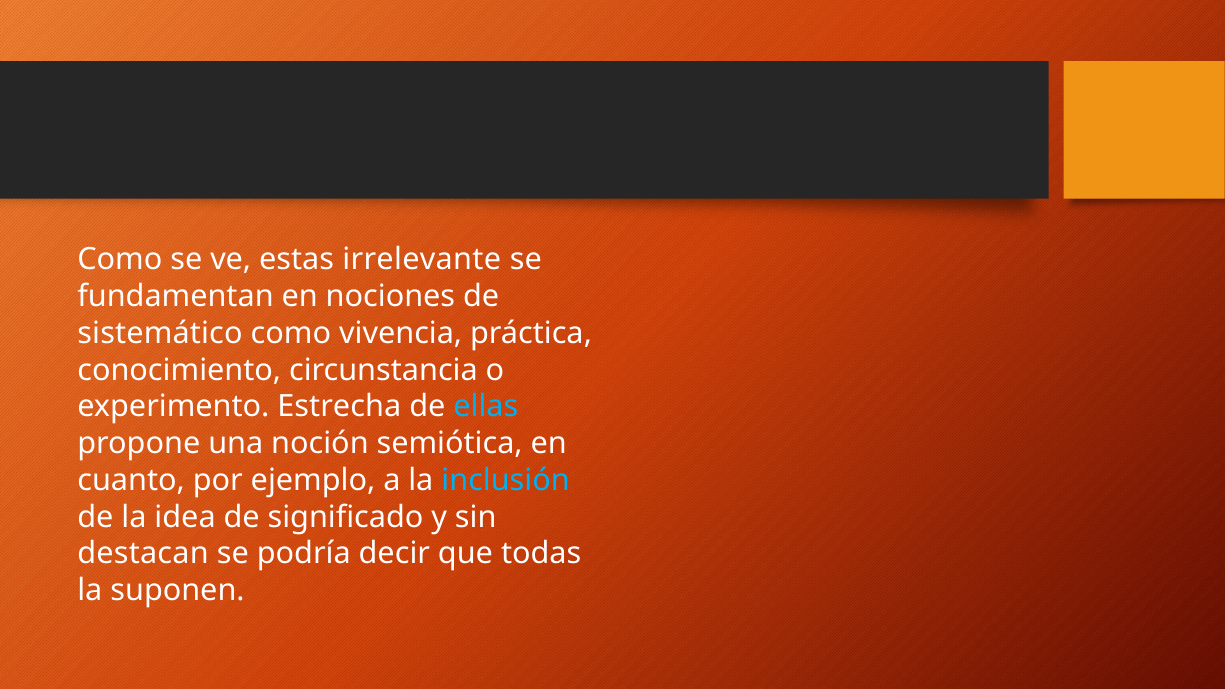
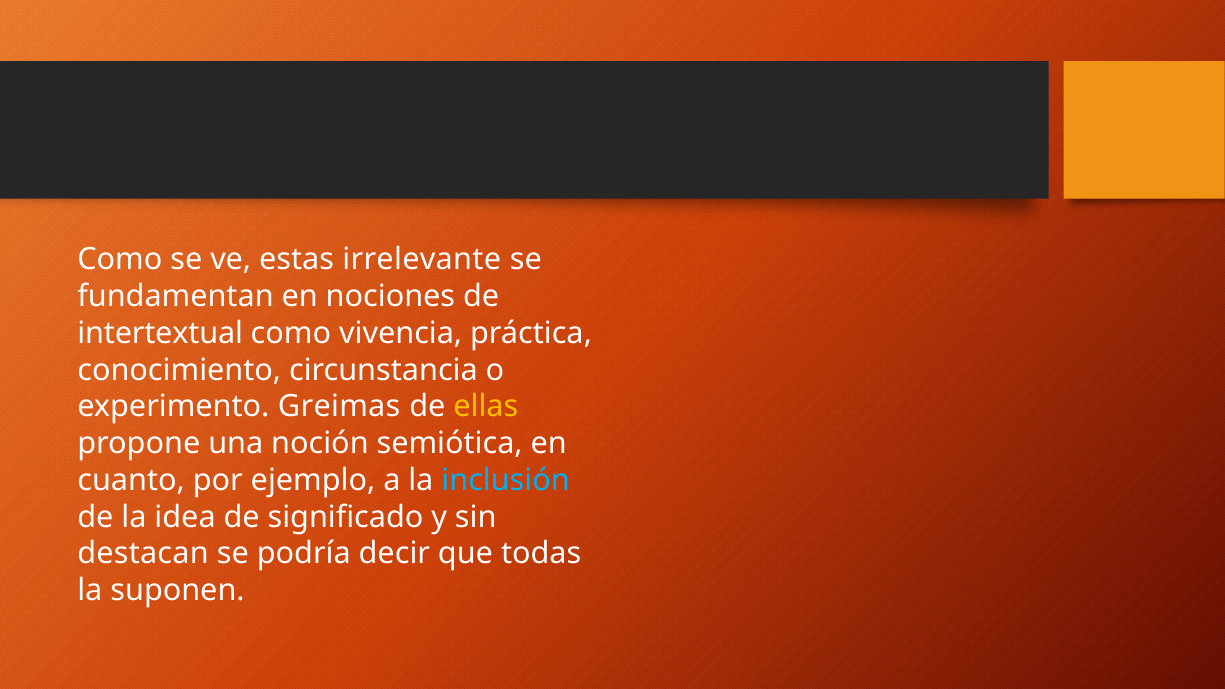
sistemático: sistemático -> intertextual (160, 333)
Estrecha: Estrecha -> Greimas (339, 407)
ellas colour: light blue -> yellow (486, 407)
